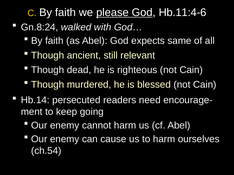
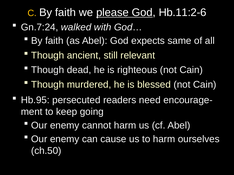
Hb.11:4-6: Hb.11:4-6 -> Hb.11:2-6 (183, 12)
Gn.8:24: Gn.8:24 -> Gn.7:24 (40, 27)
Hb.14: Hb.14 -> Hb.95 (35, 100)
ch.54: ch.54 -> ch.50 (46, 151)
